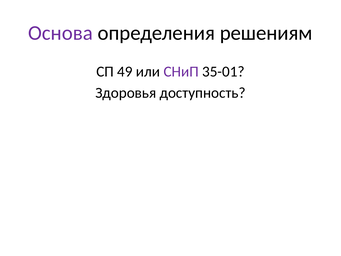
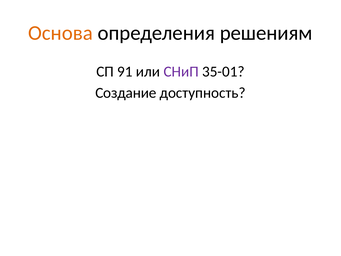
Основа colour: purple -> orange (60, 33)
49: 49 -> 91 (125, 72)
Здоровья: Здоровья -> Создание (126, 93)
